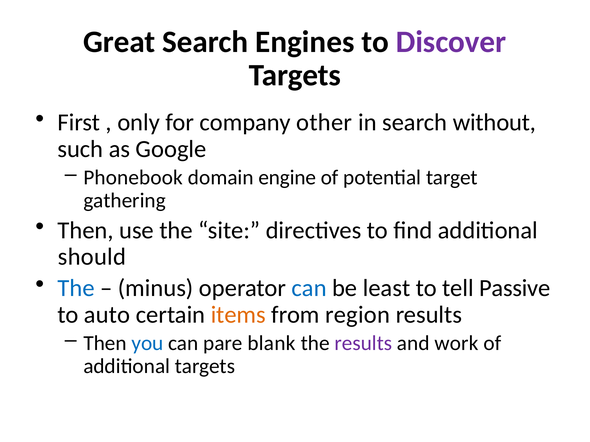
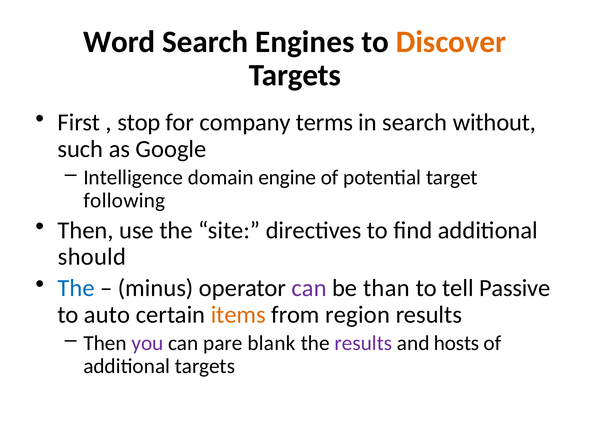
Great: Great -> Word (119, 42)
Discover colour: purple -> orange (451, 42)
only: only -> stop (139, 123)
other: other -> terms (324, 123)
Phonebook: Phonebook -> Intelligence (133, 178)
gathering: gathering -> following (124, 201)
can colour: blue -> purple (309, 288)
least: least -> than (386, 288)
you colour: blue -> purple (147, 343)
work: work -> hosts (457, 343)
